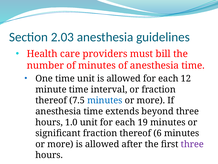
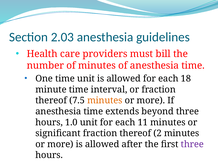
12: 12 -> 18 (186, 78)
minutes colour: blue -> orange (105, 100)
19: 19 -> 11 (143, 122)
6: 6 -> 2 (158, 133)
